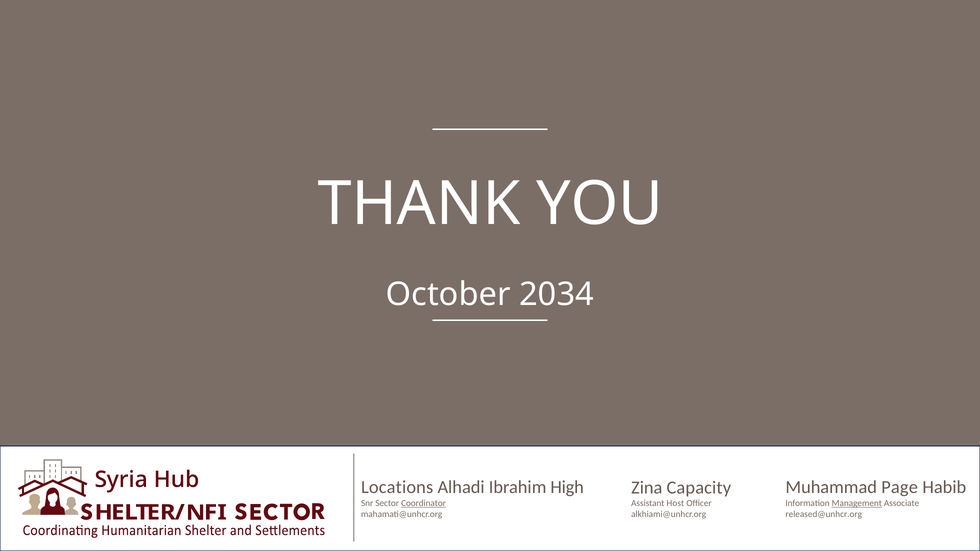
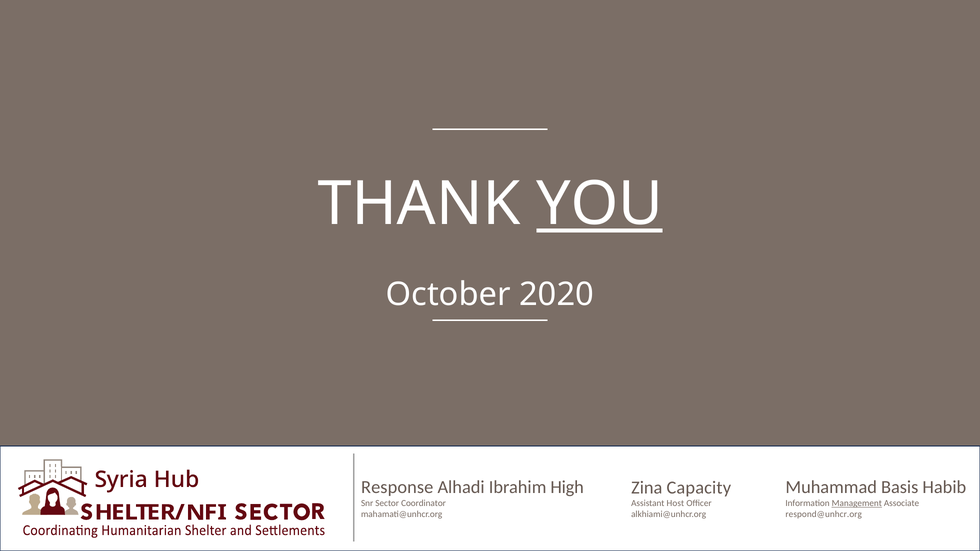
YOU underline: none -> present (600, 204)
2034: 2034 -> 2020 (557, 295)
Locations: Locations -> Response (397, 488)
Page: Page -> Basis (900, 488)
Coordinator underline: present -> none (424, 504)
released@unhcr.org: released@unhcr.org -> respond@unhcr.org (824, 515)
